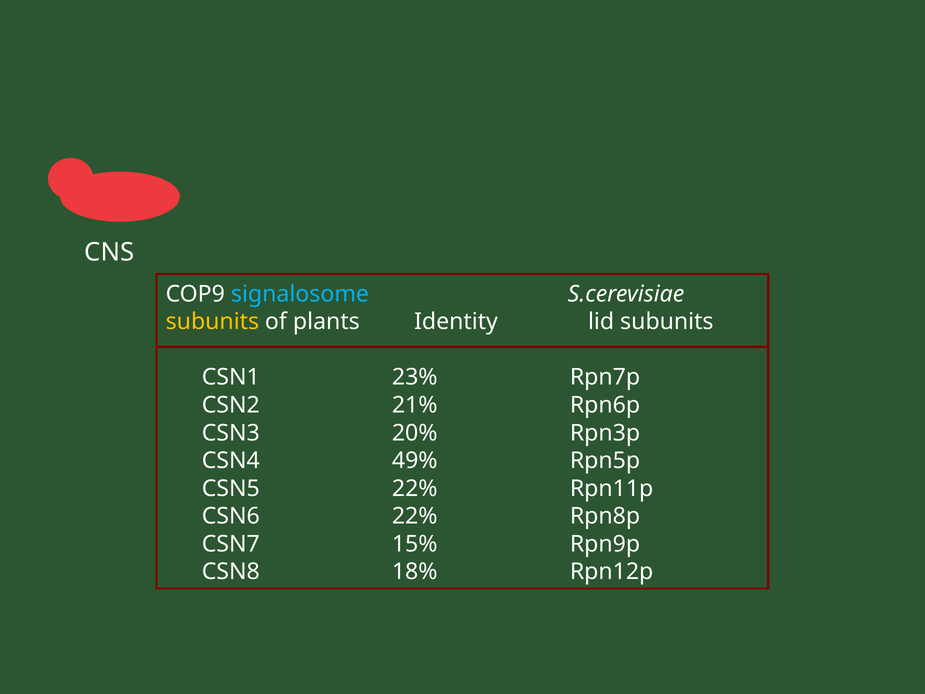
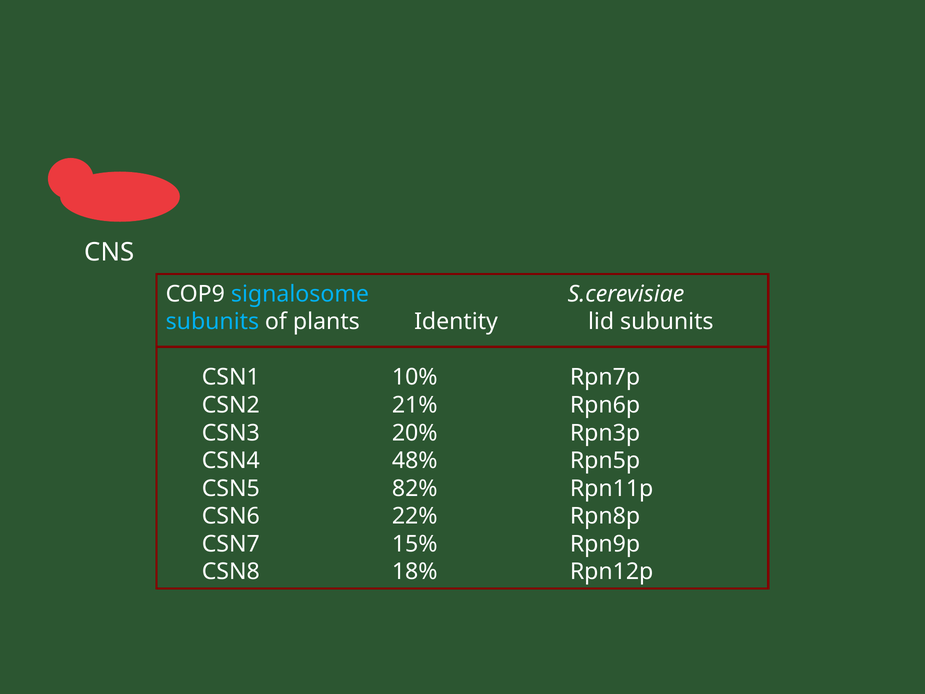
subunits colour: yellow -> light blue (212, 322)
23%: 23% -> 10% (415, 377)
49%: 49% -> 48% (415, 460)
CSN5 22%: 22% -> 82% (415, 488)
